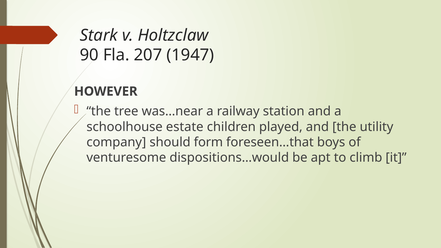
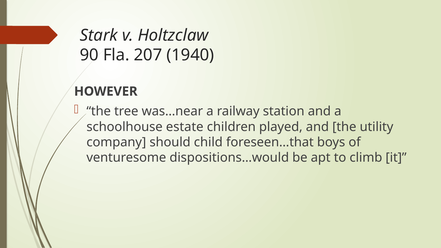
1947: 1947 -> 1940 (190, 55)
form: form -> child (208, 142)
